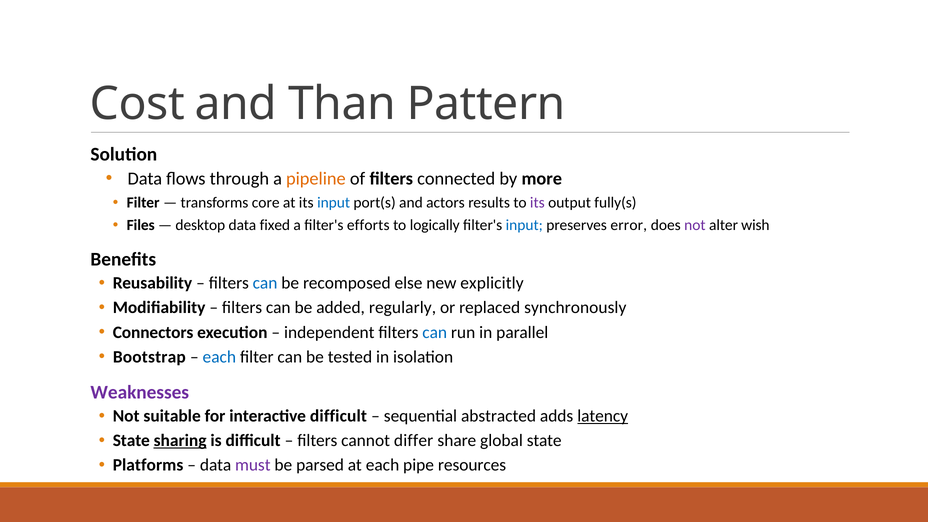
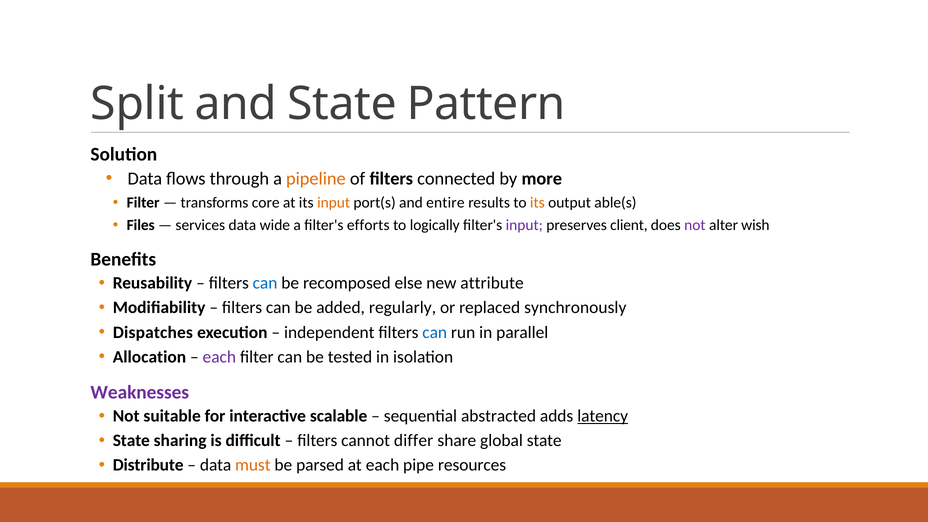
Cost: Cost -> Split (137, 104)
and Than: Than -> State (342, 104)
input colour: blue -> orange (334, 203)
actors: actors -> entire (445, 203)
its colour: purple -> orange (537, 203)
fully(s: fully(s -> able(s (615, 203)
desktop: desktop -> services (200, 225)
fixed: fixed -> wide (275, 225)
input colour: blue -> purple (524, 225)
error: error -> client (629, 225)
explicitly: explicitly -> attribute (492, 283)
Connectors: Connectors -> Dispatches (153, 332)
Bootstrap: Bootstrap -> Allocation (149, 357)
each colour: blue -> purple (219, 357)
interactive difficult: difficult -> scalable (339, 416)
sharing underline: present -> none (180, 441)
Platforms: Platforms -> Distribute (148, 465)
must colour: purple -> orange (253, 465)
